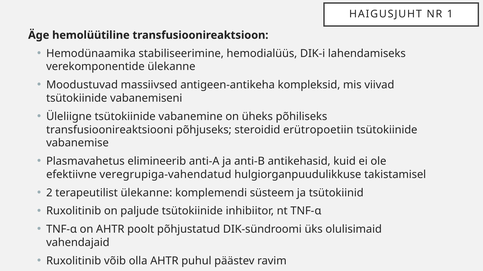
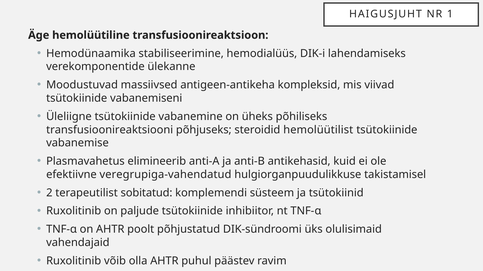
erütropoetiin: erütropoetiin -> hemolüütilist (318, 130)
terapeutilist ülekanne: ülekanne -> sobitatud (147, 193)
